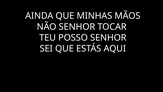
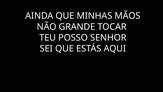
NÃO SENHOR: SENHOR -> GRANDE (77, 27)
